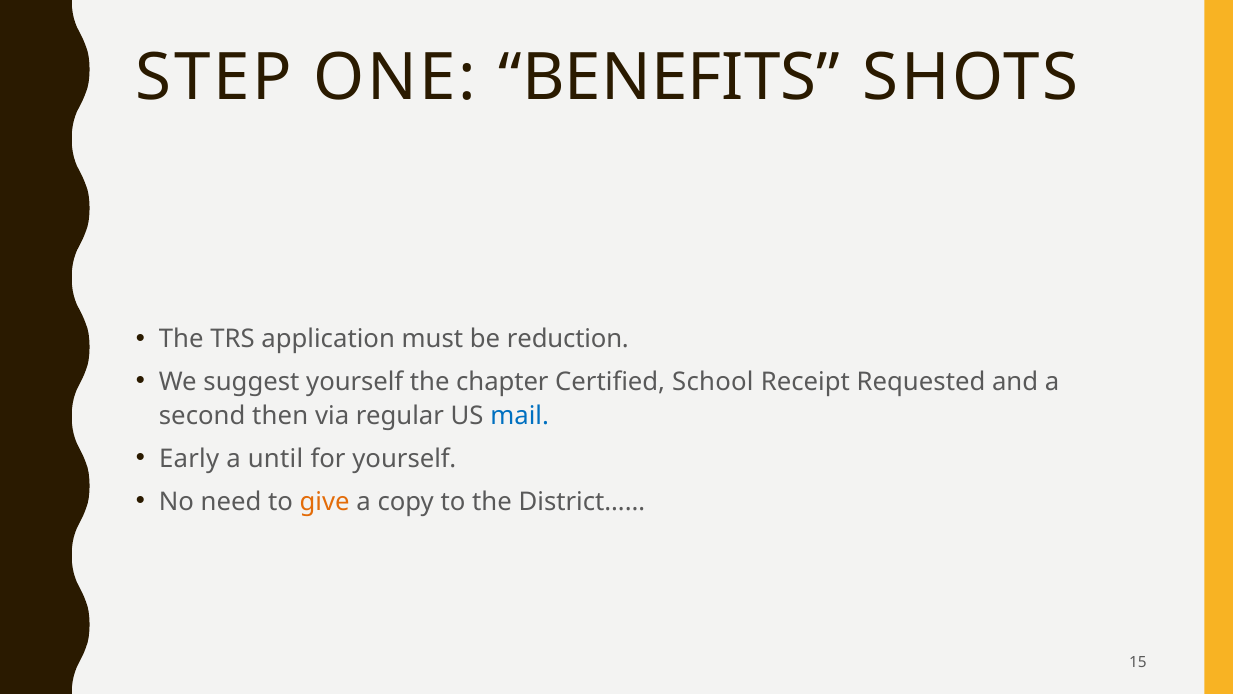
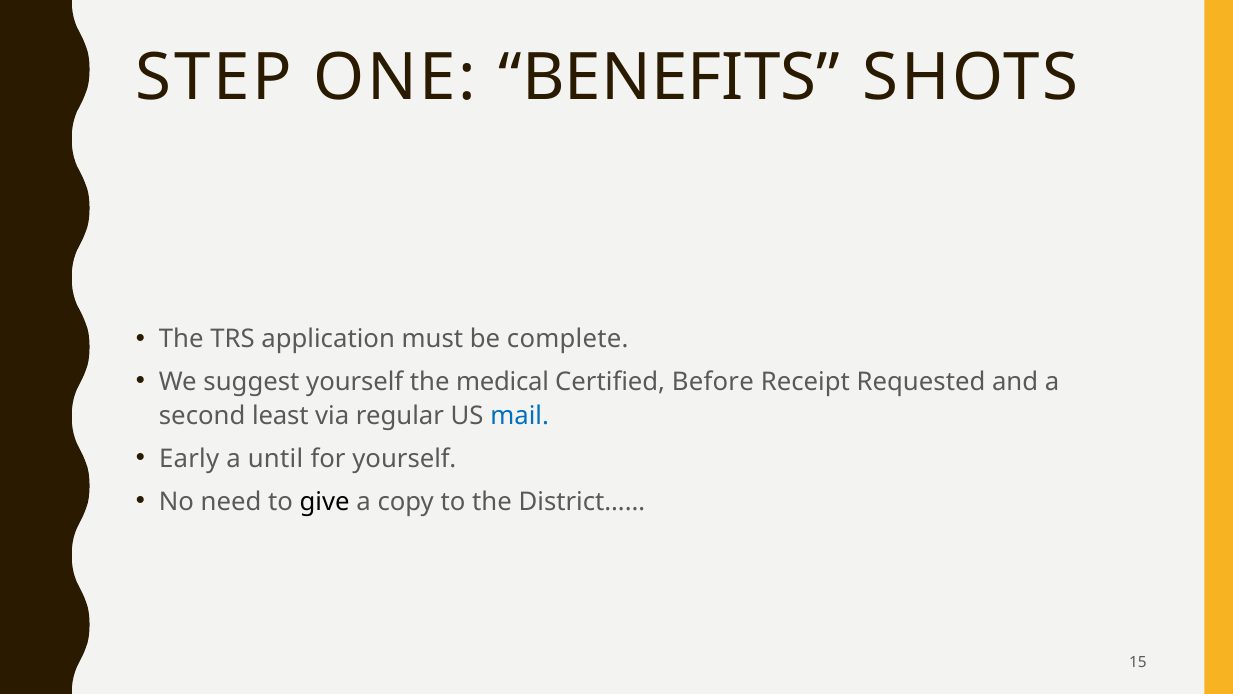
reduction: reduction -> complete (568, 339)
chapter: chapter -> medical (502, 382)
School: School -> Before (713, 382)
then: then -> least (280, 416)
give colour: orange -> black (325, 501)
